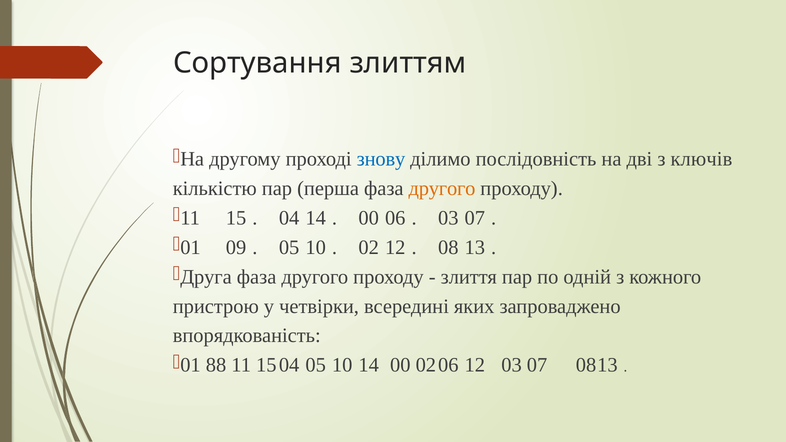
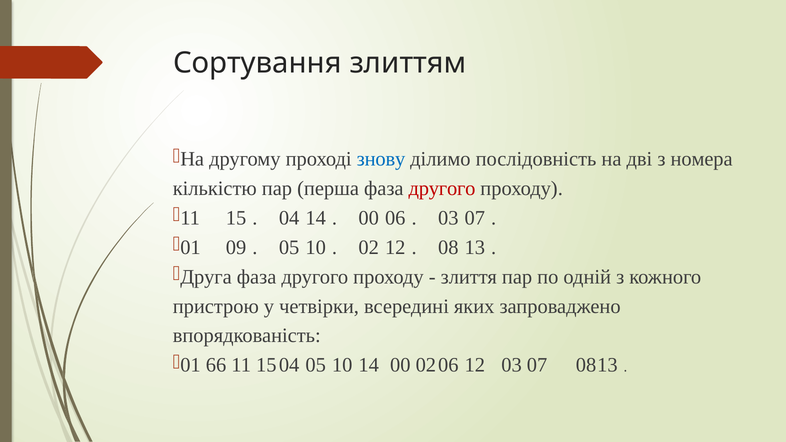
ключів: ключів -> номера (702, 159)
другого colour: orange -> red (442, 189)
88: 88 -> 66 (216, 365)
